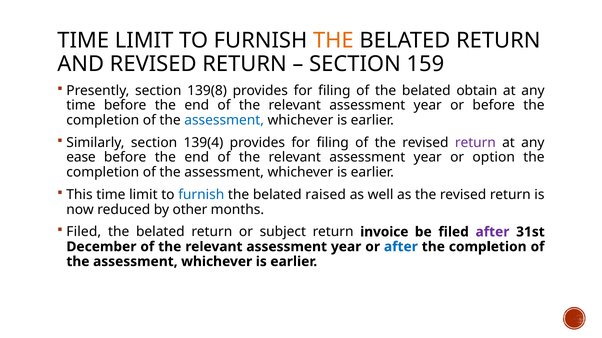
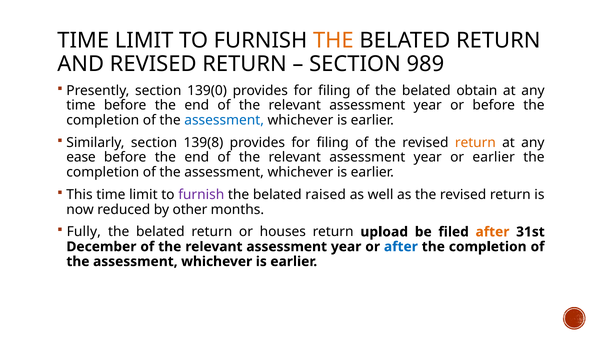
159: 159 -> 989 (425, 64)
139(8: 139(8 -> 139(0 (207, 91)
139(4: 139(4 -> 139(8 (203, 143)
return colour: purple -> orange (475, 143)
or option: option -> earlier (494, 158)
furnish colour: blue -> purple (201, 195)
Filed: Filed -> Fully (84, 232)
subject: subject -> houses (283, 232)
invoice: invoice -> upload (384, 232)
after colour: purple -> orange (492, 232)
